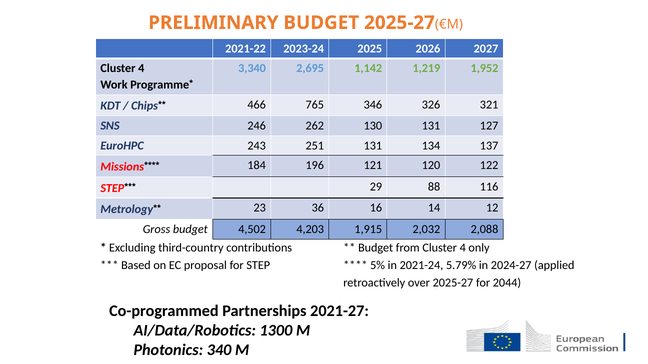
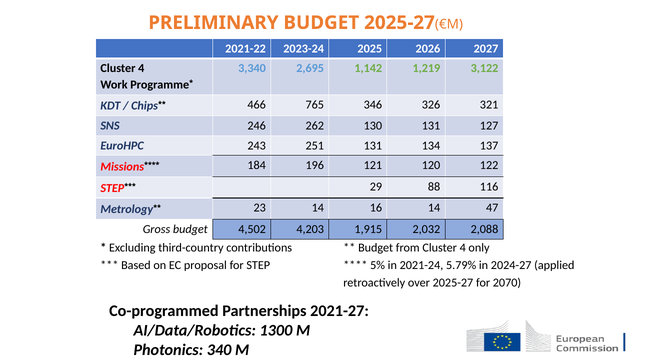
1,952: 1,952 -> 3,122 (484, 68)
23 36: 36 -> 14 (318, 208)
12: 12 -> 47 (492, 208)
2044: 2044 -> 2070 (507, 283)
